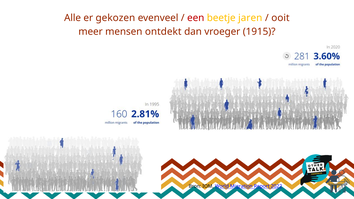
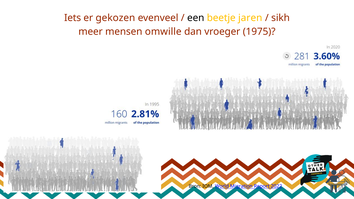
Alle: Alle -> Iets (73, 18)
een colour: red -> black (196, 18)
ooit: ooit -> sikh (281, 18)
ontdekt: ontdekt -> omwille (163, 32)
1915: 1915 -> 1975 (259, 32)
